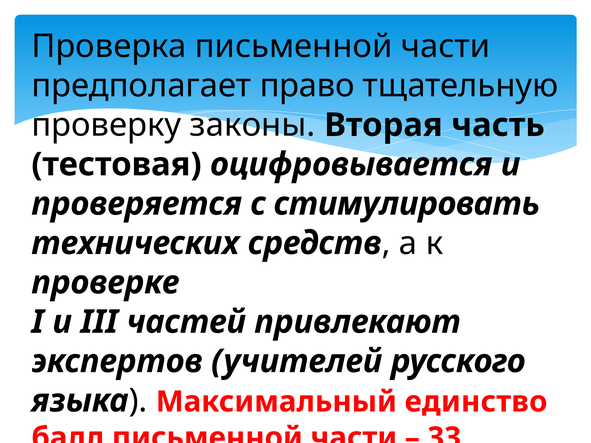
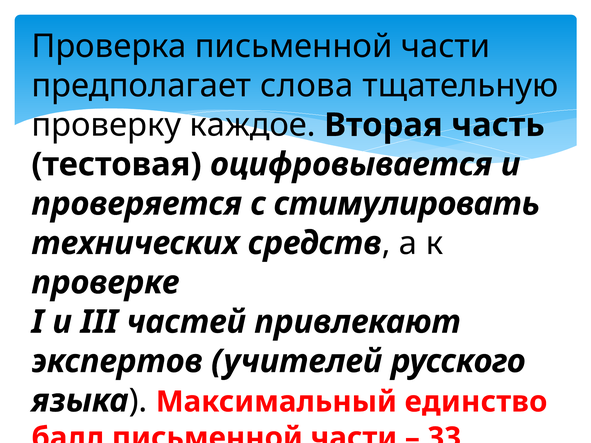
право: право -> слова (307, 86)
законы: законы -> каждое (253, 125)
